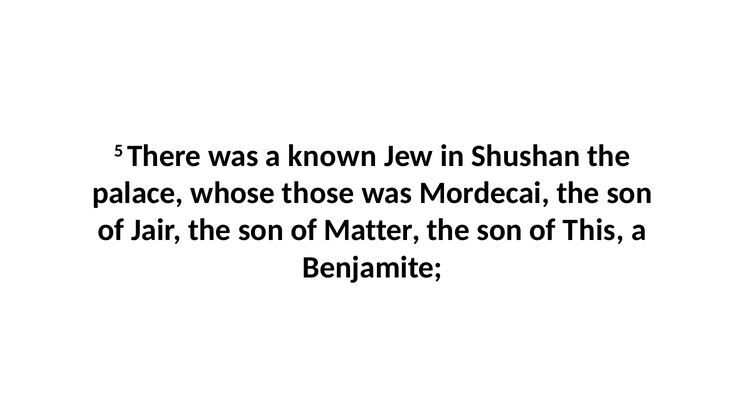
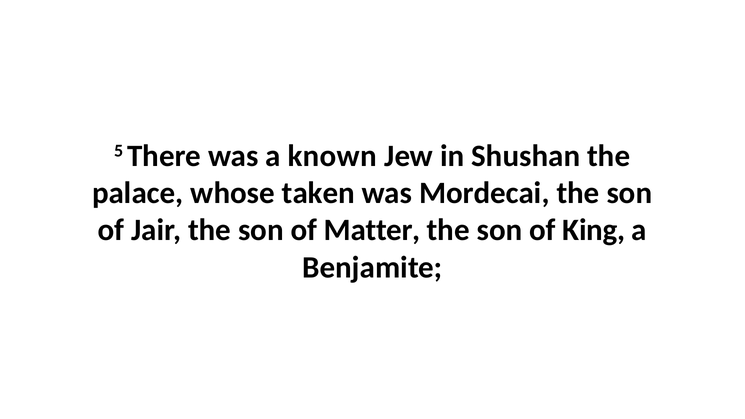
those: those -> taken (318, 193)
This: This -> King (594, 230)
